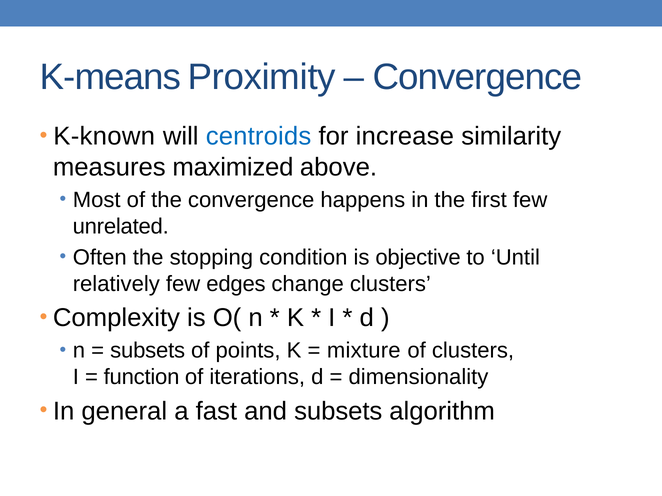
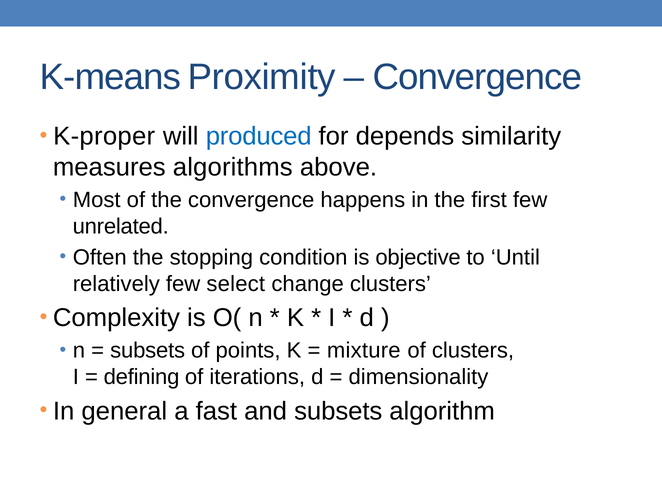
K-known: K-known -> K-proper (104, 136)
centroids: centroids -> produced (259, 136)
increase: increase -> depends (405, 136)
maximized: maximized -> algorithms (233, 167)
edges: edges -> select (236, 284)
function: function -> defining (142, 377)
